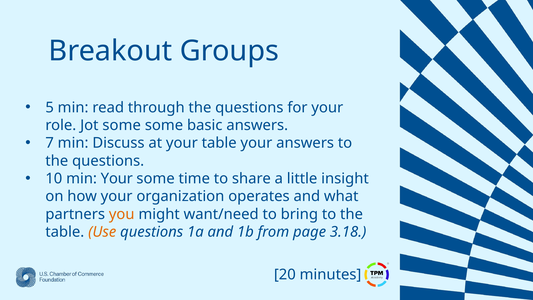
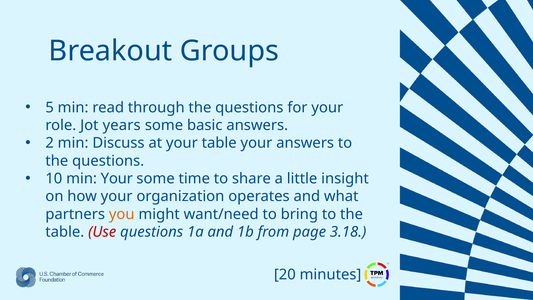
Jot some: some -> years (122, 125)
7: 7 -> 2 (50, 143)
Use colour: orange -> red (102, 232)
